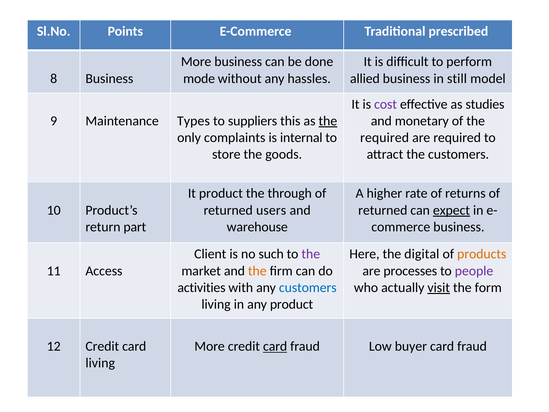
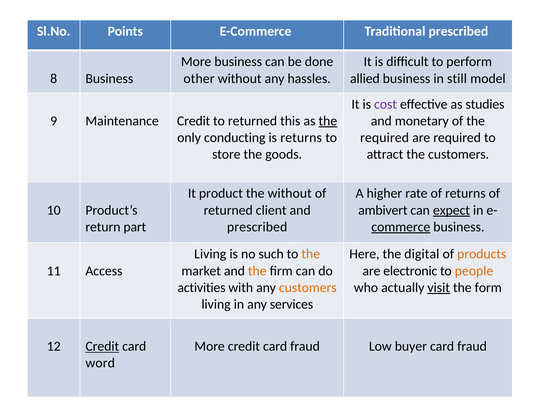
mode: mode -> other (199, 78)
Maintenance Types: Types -> Credit (194, 121)
to suppliers: suppliers -> returned (253, 121)
complaints: complaints -> conducting (235, 138)
is internal: internal -> returns (301, 138)
the through: through -> without (290, 193)
users: users -> client (271, 210)
returned: returned -> ambivert (383, 210)
warehouse: warehouse -> prescribed (257, 227)
commerce underline: none -> present (401, 227)
Client: Client -> Living (210, 254)
the colour: purple -> orange (311, 254)
processes: processes -> electronic (410, 271)
people colour: purple -> orange (474, 271)
customers colour: blue -> orange (308, 287)
any product: product -> services (292, 304)
Credit underline: none -> present (102, 346)
card underline: present -> none (275, 346)
living: living -> word (100, 363)
